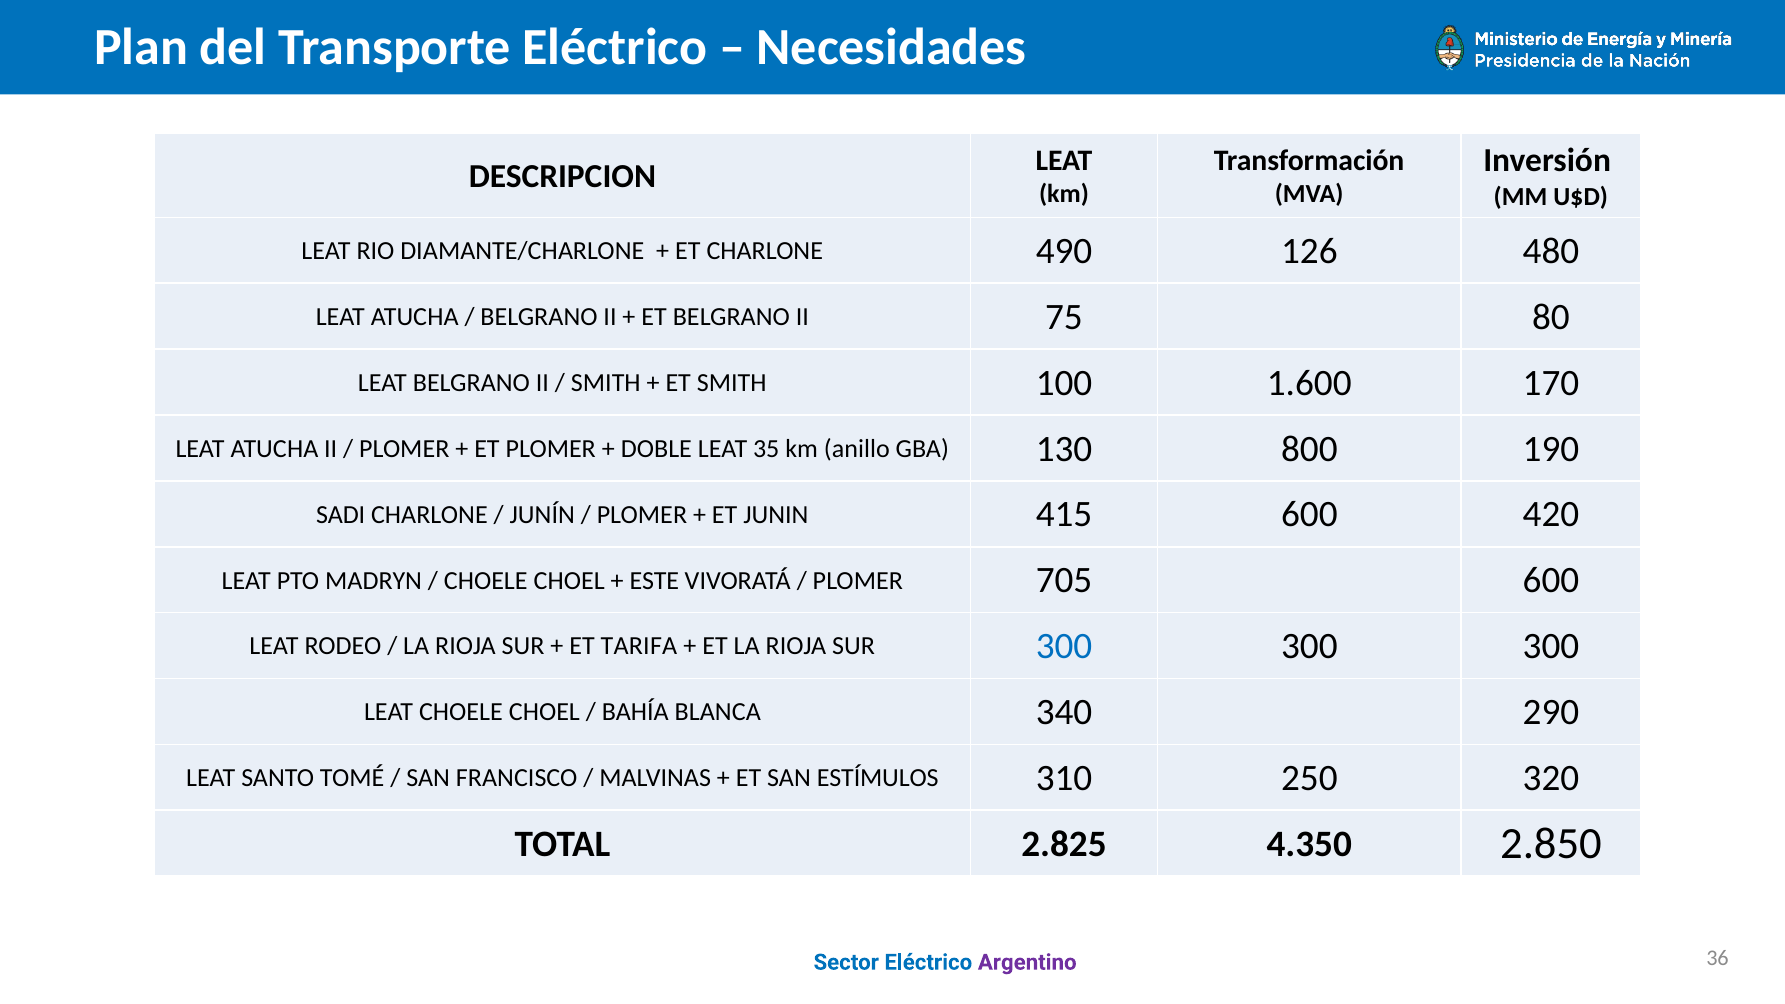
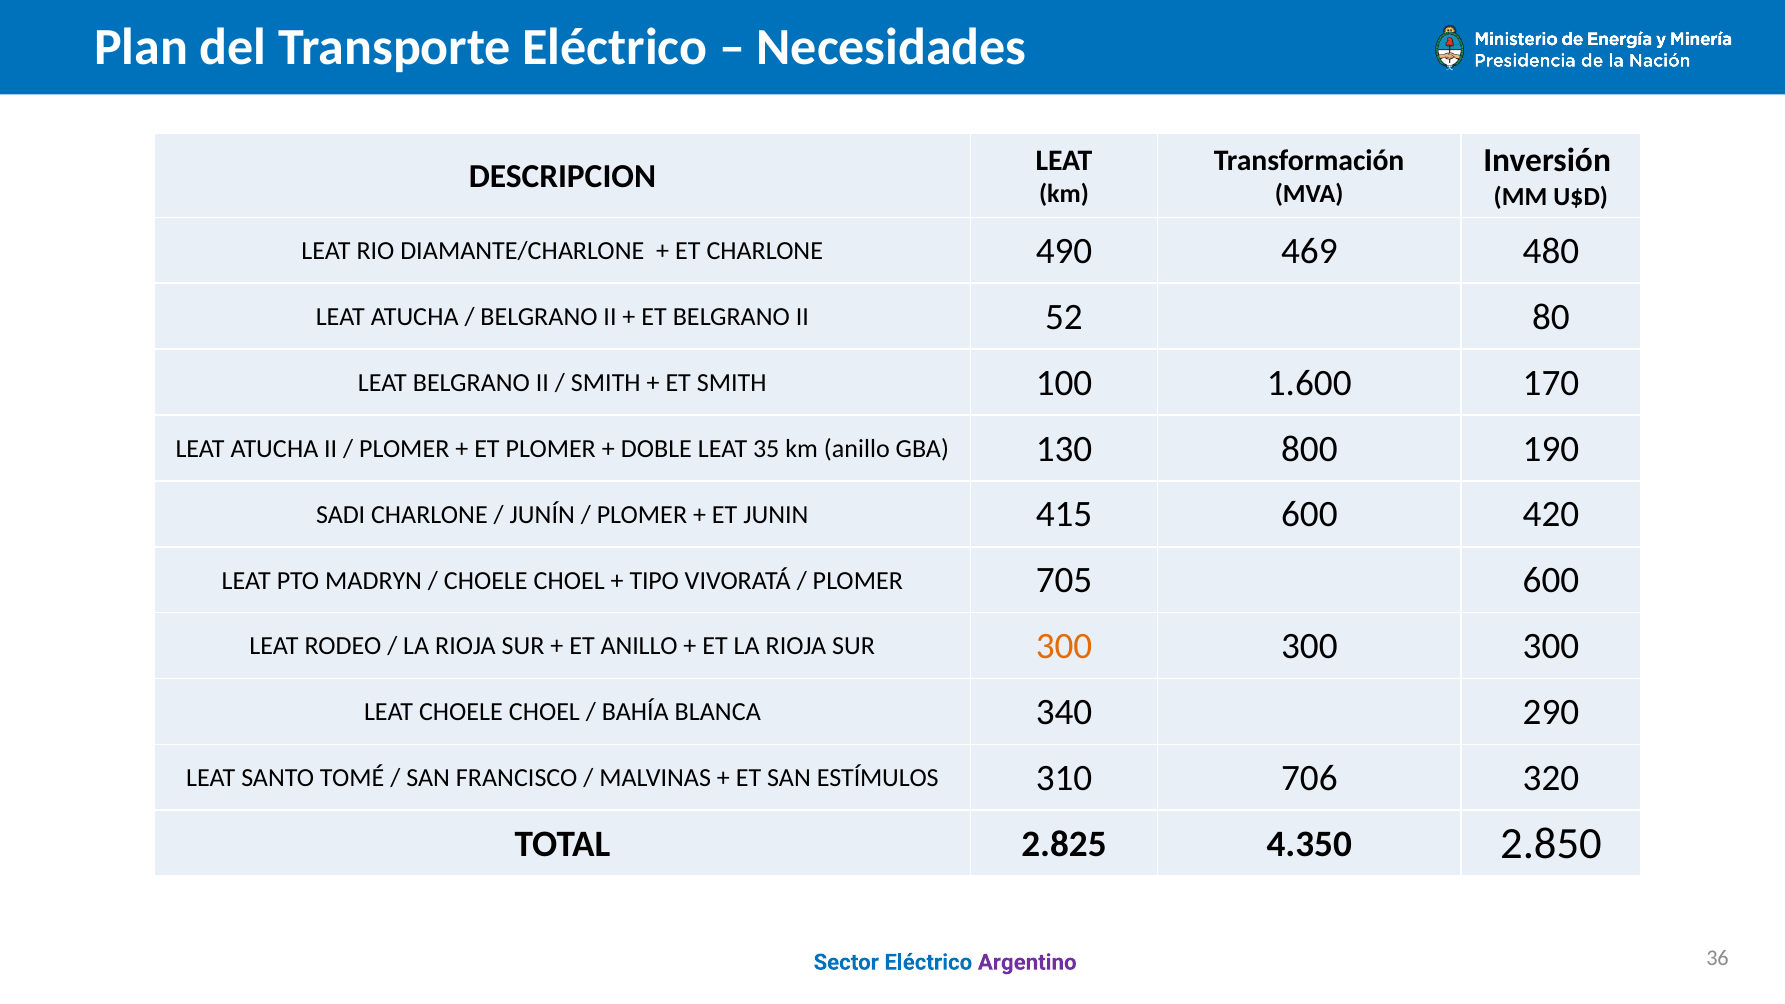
126: 126 -> 469 (1309, 251)
75: 75 -> 52 (1064, 317)
ESTE: ESTE -> TIPO (654, 581)
ET TARIFA: TARIFA -> ANILLO (639, 646)
300 colour: blue -> orange (1064, 646)
250: 250 -> 706 (1309, 778)
